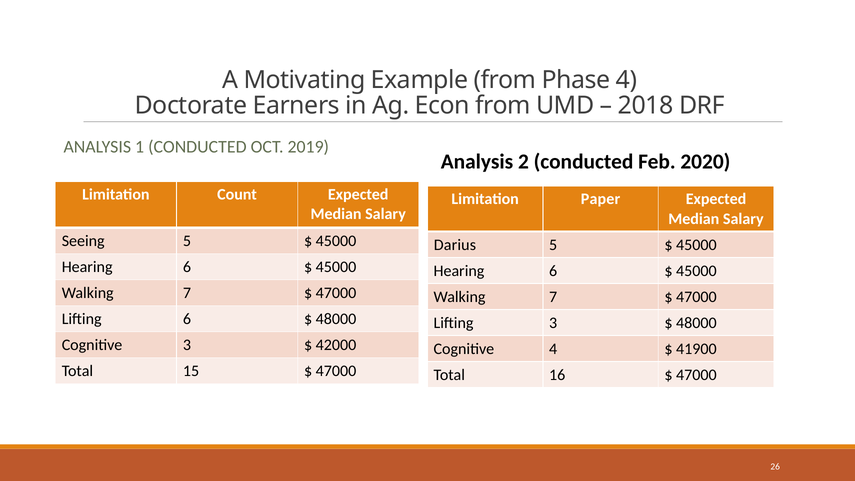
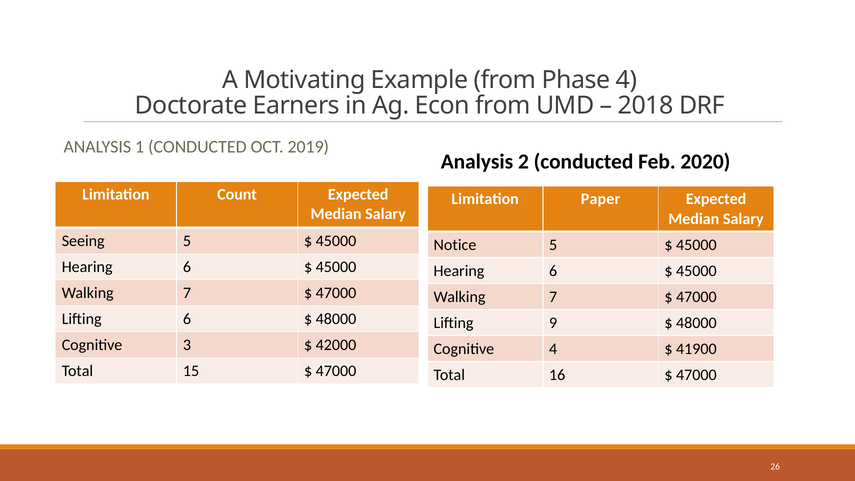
Darius: Darius -> Notice (455, 245)
Lifting 3: 3 -> 9 (553, 323)
